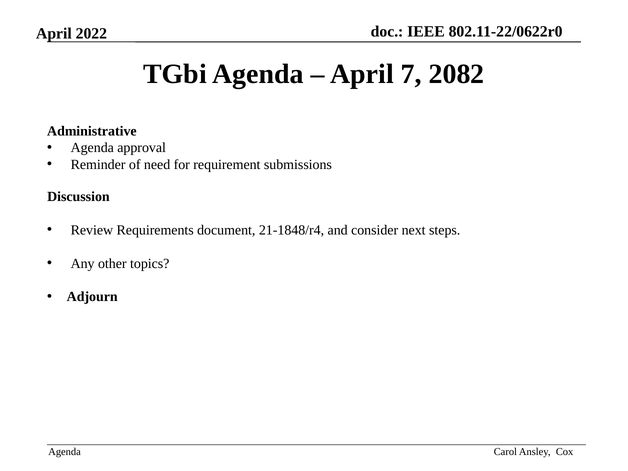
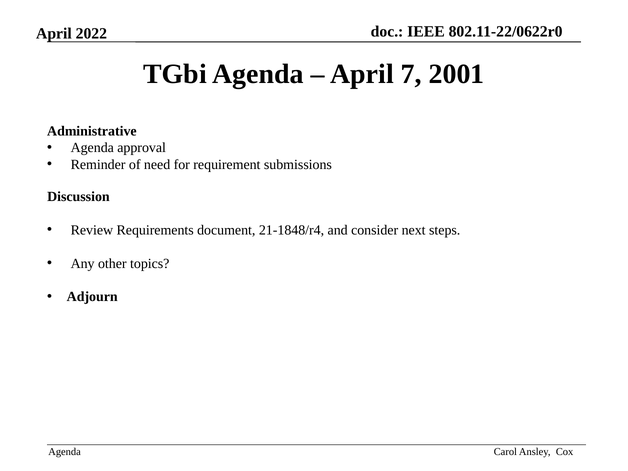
2082: 2082 -> 2001 (457, 74)
